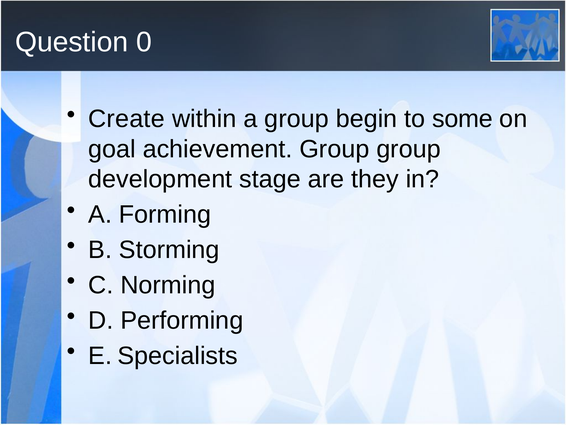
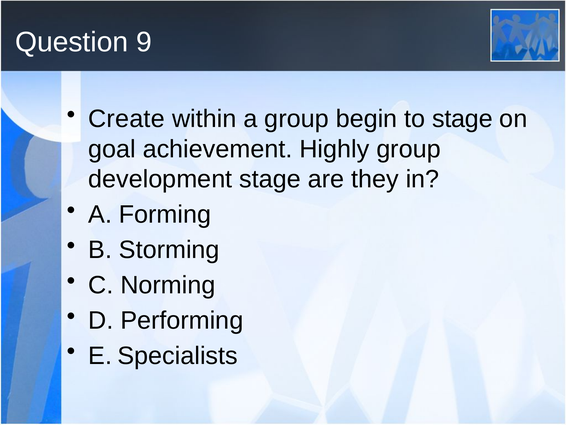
0: 0 -> 9 (144, 42)
to some: some -> stage (462, 119)
achievement Group: Group -> Highly (334, 149)
